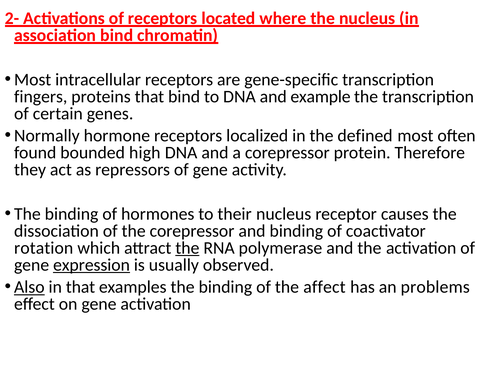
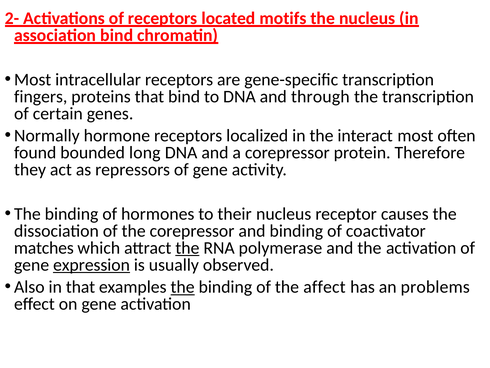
where: where -> motifs (283, 18)
example: example -> through (320, 96)
defined: defined -> interact (365, 136)
high: high -> long (145, 153)
rotation: rotation -> matches (44, 248)
Also underline: present -> none (29, 287)
the underline: none -> present (183, 287)
